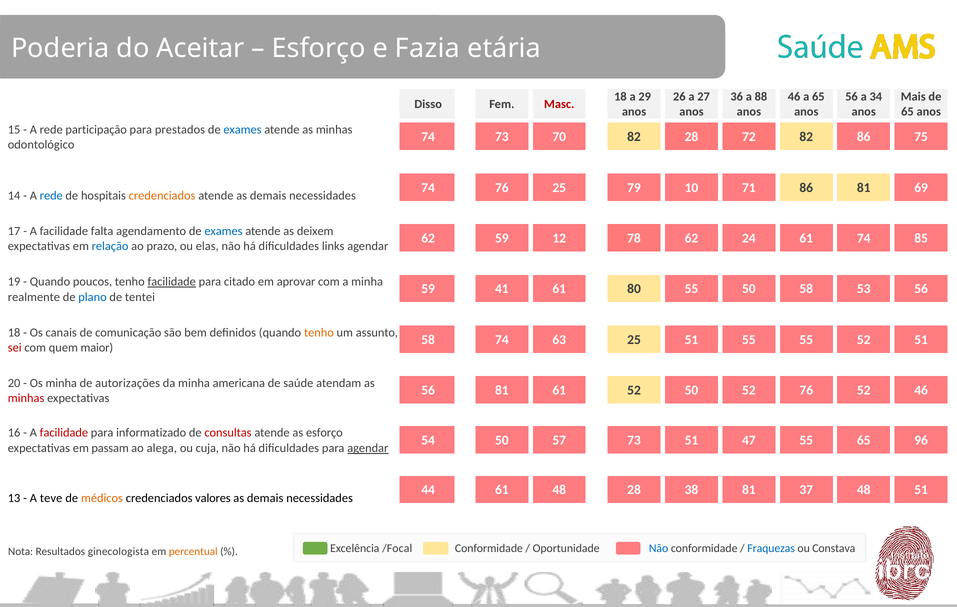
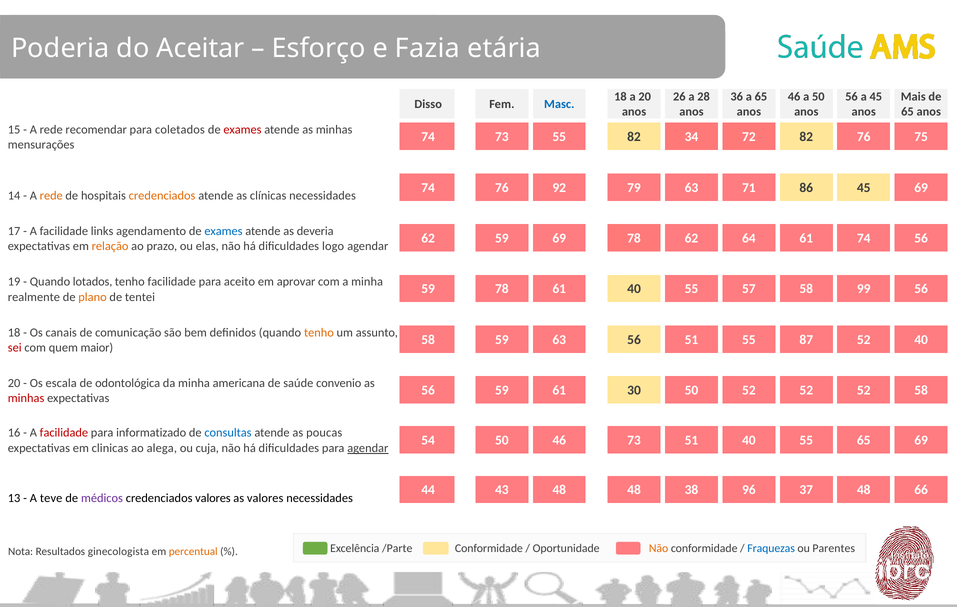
a 29: 29 -> 20 (645, 97)
27: 27 -> 28 (704, 97)
a 88: 88 -> 65 (761, 97)
a 65: 65 -> 50 (818, 97)
a 34: 34 -> 45 (876, 97)
Masc colour: red -> blue (559, 104)
participação: participação -> recomendar (96, 130)
prestados: prestados -> coletados (180, 130)
exames colour: blue -> red (242, 130)
73 70: 70 -> 55 (559, 137)
82 28: 28 -> 34 (691, 137)
82 86: 86 -> 76 (864, 137)
odontológico: odontológico -> mensurações (41, 145)
76 25: 25 -> 92 (559, 188)
79 10: 10 -> 63 (691, 188)
86 81: 81 -> 45 (864, 188)
rede colour: blue -> orange (51, 196)
atende as demais: demais -> clínicas (268, 196)
falta: falta -> links (102, 231)
deixem: deixem -> deveria (315, 231)
59 12: 12 -> 69 (559, 239)
24: 24 -> 64 (749, 239)
74 85: 85 -> 56 (921, 239)
relação colour: blue -> orange (110, 247)
links: links -> logo (333, 247)
poucos: poucos -> lotados (93, 282)
facilidade underline: present -> none (172, 282)
citado: citado -> aceito (240, 282)
59 41: 41 -> 78 (502, 289)
61 80: 80 -> 40 (634, 289)
55 50: 50 -> 57 (749, 289)
53: 53 -> 99 (864, 289)
plano colour: blue -> orange (93, 297)
58 74: 74 -> 59 (502, 340)
63 25: 25 -> 56 (634, 340)
55 55: 55 -> 87 (806, 340)
52 51: 51 -> 40 (921, 340)
Os minha: minha -> escala (61, 384)
autorizações: autorizações -> odontológica (128, 384)
atendam: atendam -> convenio (339, 384)
56 81: 81 -> 59 (502, 391)
61 52: 52 -> 30 (634, 391)
50 52 76: 76 -> 52 (806, 391)
52 46: 46 -> 58 (921, 391)
consultas colour: red -> blue (228, 433)
as esforço: esforço -> poucas (324, 433)
50 57: 57 -> 46 (559, 441)
51 47: 47 -> 40 (749, 441)
65 96: 96 -> 69 (921, 441)
passam: passam -> clinicas (110, 449)
44 61: 61 -> 43 (502, 490)
48 28: 28 -> 48 (634, 490)
38 81: 81 -> 96 (749, 490)
48 51: 51 -> 66 (921, 490)
médicos colour: orange -> purple (102, 498)
demais: demais -> valores (265, 498)
/Focal: /Focal -> /Parte (397, 549)
Não colour: blue -> orange (659, 549)
Constava: Constava -> Parentes (834, 549)
